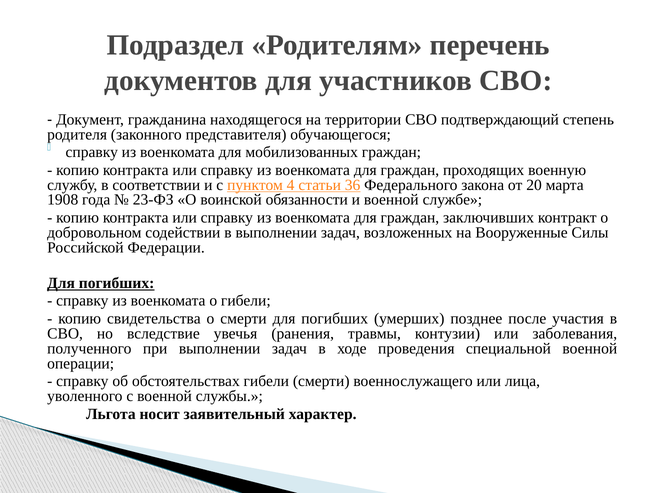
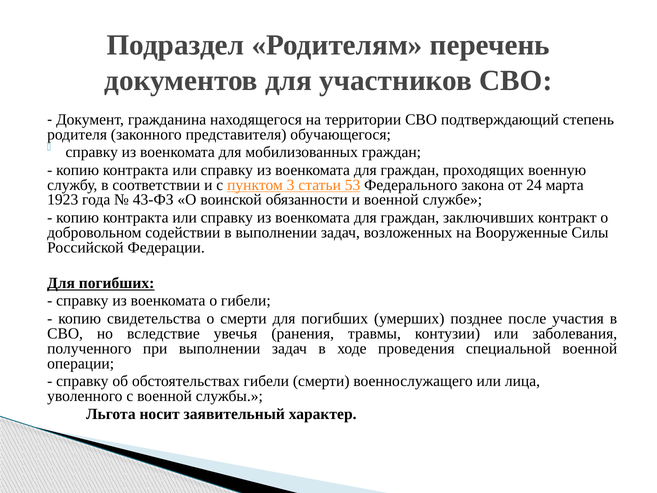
4: 4 -> 3 (291, 185)
36: 36 -> 53 (353, 185)
20: 20 -> 24 (534, 185)
1908: 1908 -> 1923 (63, 200)
23-ФЗ: 23-ФЗ -> 43-ФЗ (153, 200)
